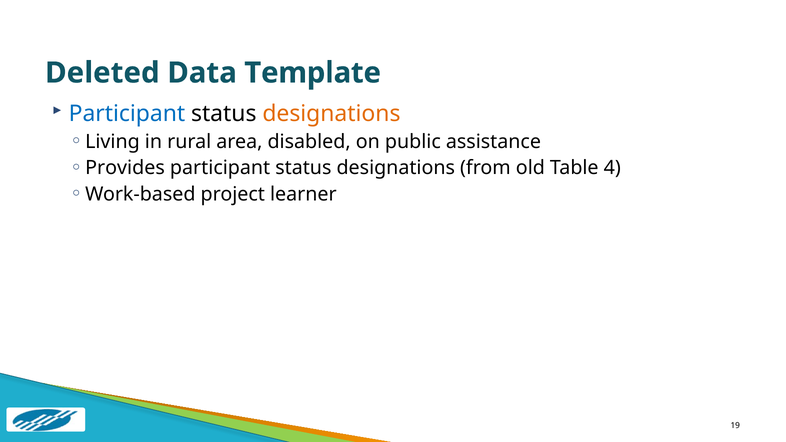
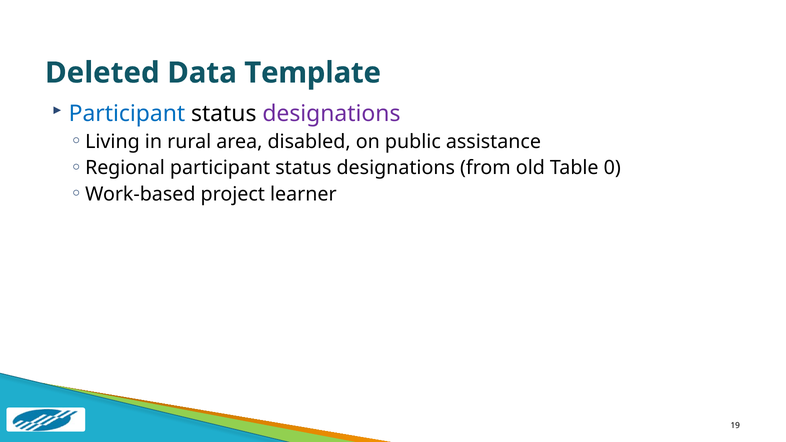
designations colour: orange -> purple (331, 114)
Provides: Provides -> Regional (125, 168)
4: 4 -> 0 (612, 168)
